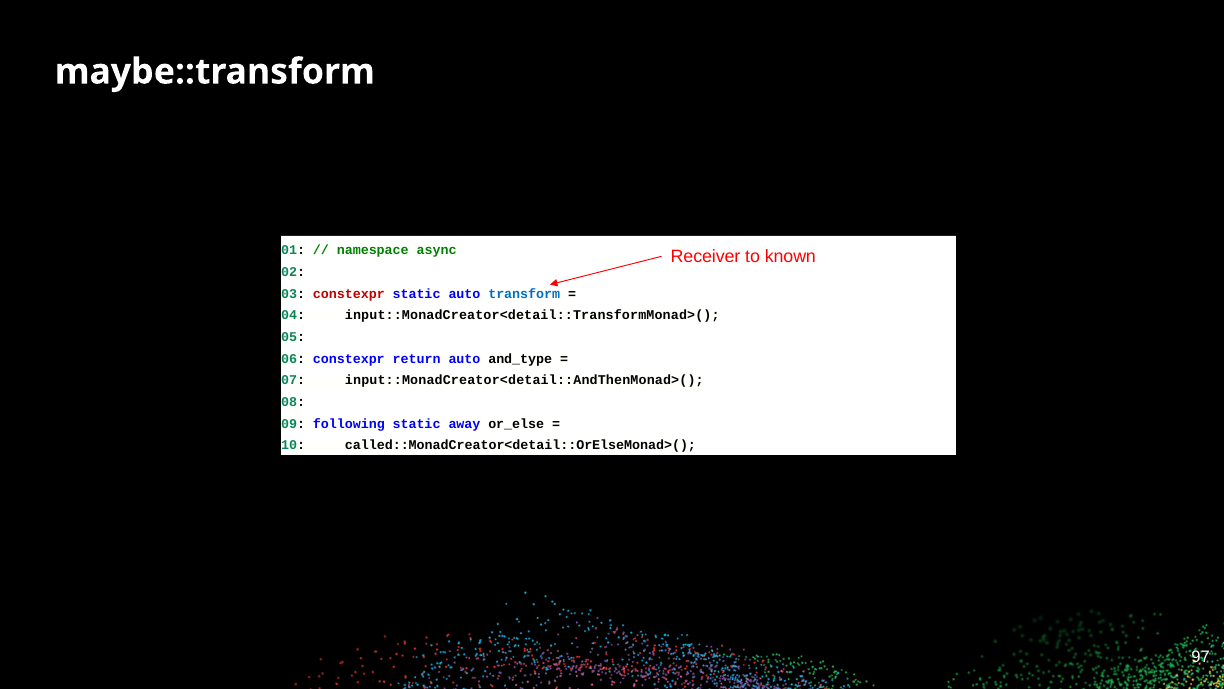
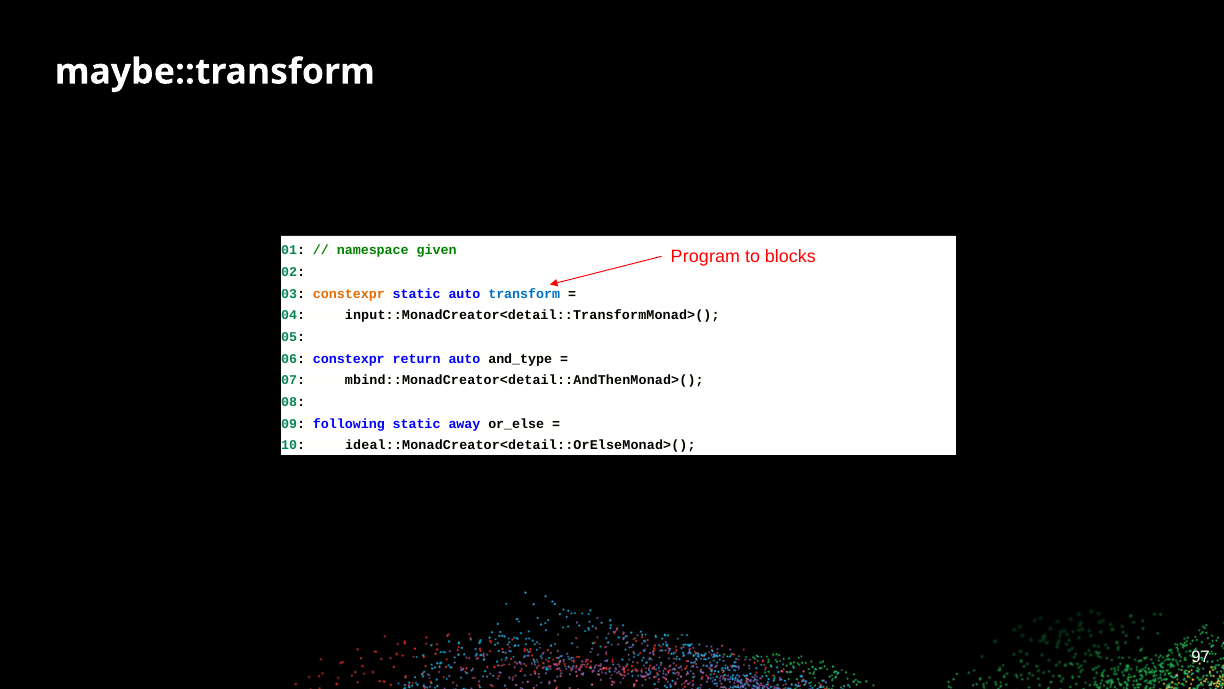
async: async -> given (437, 250)
Receiver: Receiver -> Program (705, 257)
known: known -> blocks (790, 257)
constexpr colour: red -> orange (349, 294)
input::MonadCreator<detail::AndThenMonad>(: input::MonadCreator<detail::AndThenMonad>( -> mbind::MonadCreator<detail::AndThenMonad>( (524, 380)
called::MonadCreator<detail::OrElseMonad>(: called::MonadCreator<detail::OrElseMonad>( -> ideal::MonadCreator<detail::OrElseMonad>( (520, 445)
